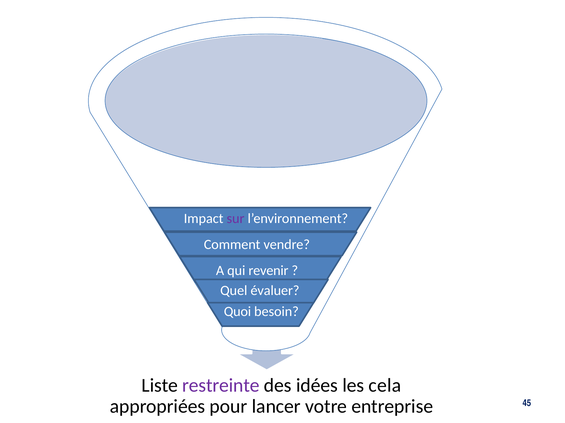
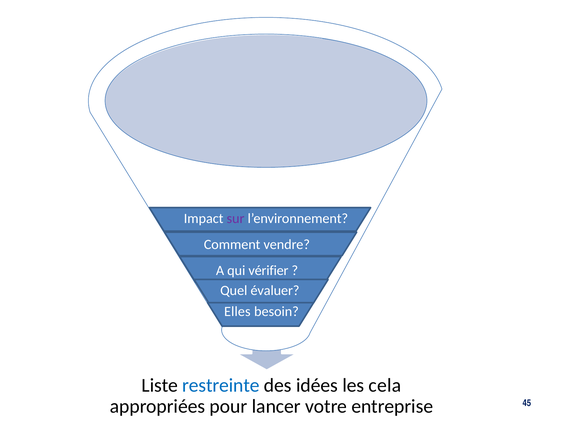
revenir: revenir -> vérifier (268, 271)
Quoi: Quoi -> Elles (237, 312)
restreinte colour: purple -> blue (221, 386)
